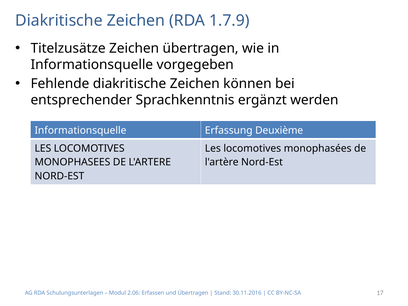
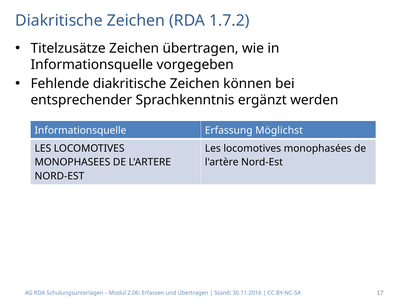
1.7.9: 1.7.9 -> 1.7.2 (229, 21)
Deuxième: Deuxième -> Möglichst (279, 130)
